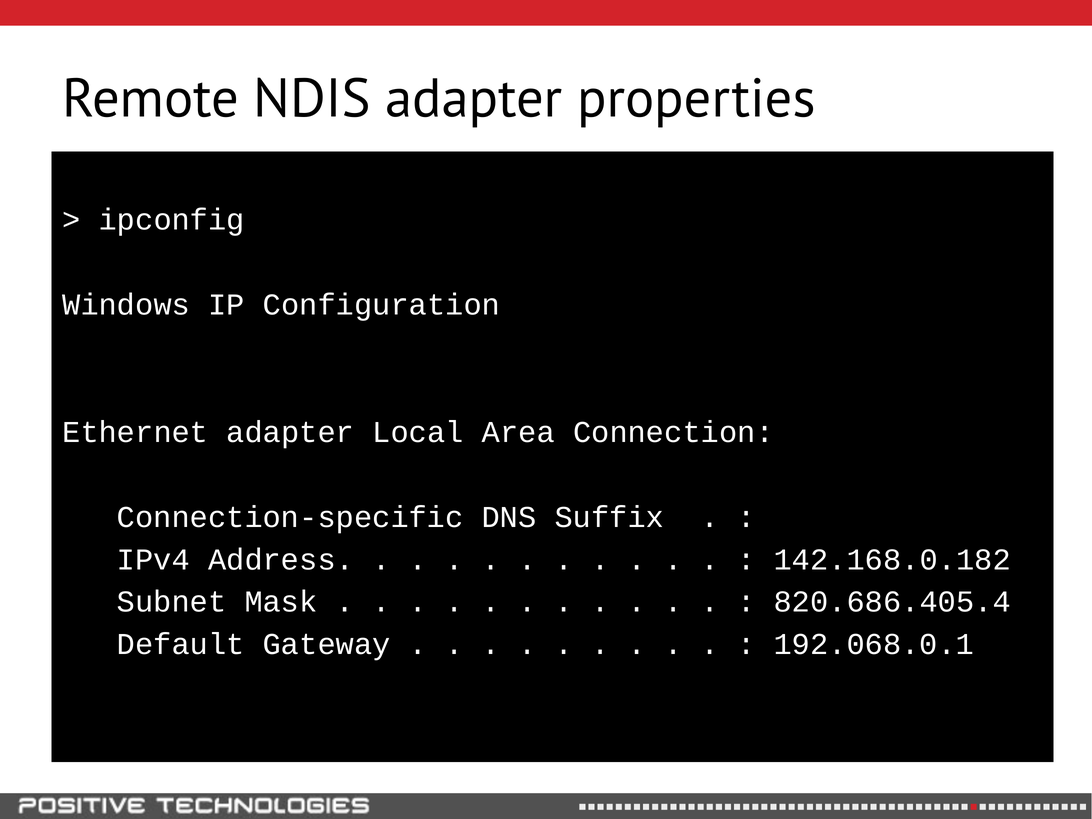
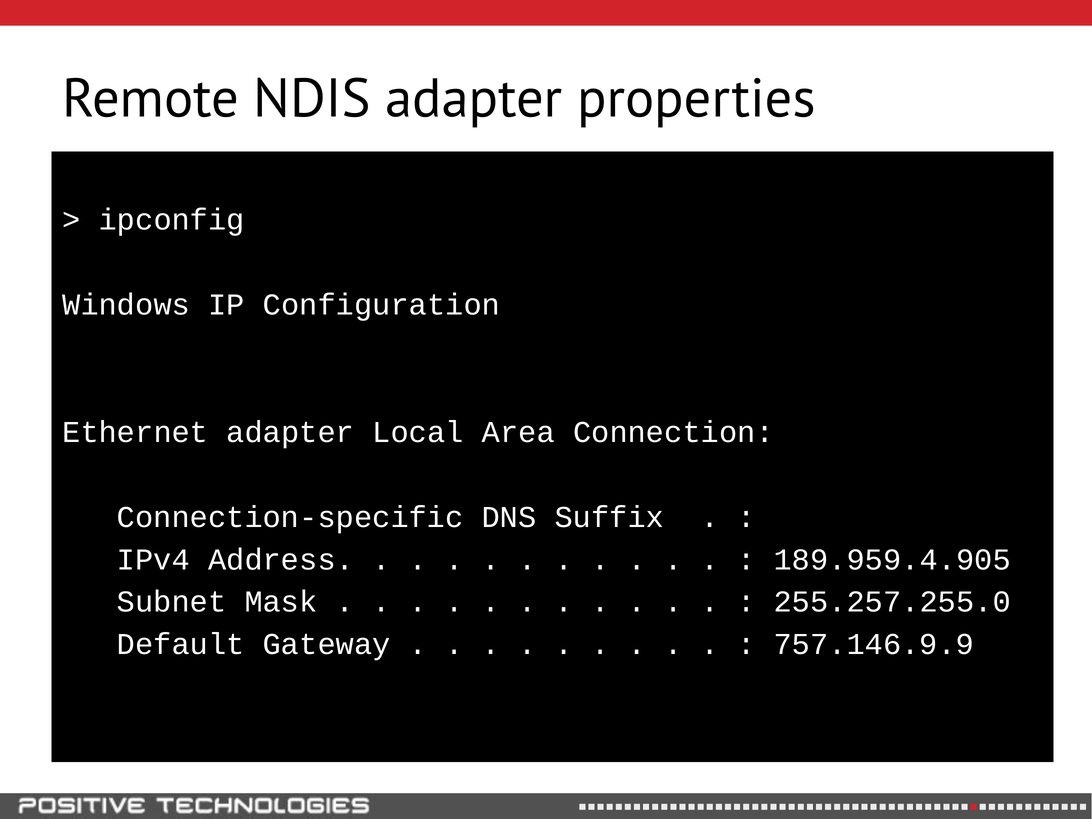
142.168.0.182: 142.168.0.182 -> 189.959.4.905 (892, 560)
820.686.405.4: 820.686.405.4 -> 255.257.255.0 (892, 602)
192.068.0.1: 192.068.0.1 -> 757.146.9.9 (874, 644)
